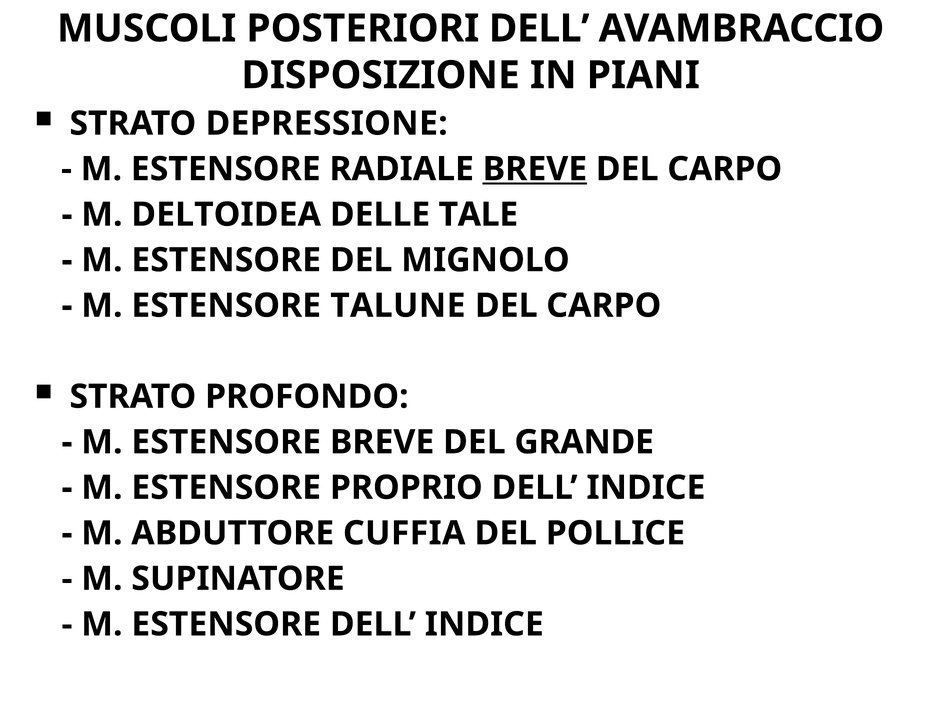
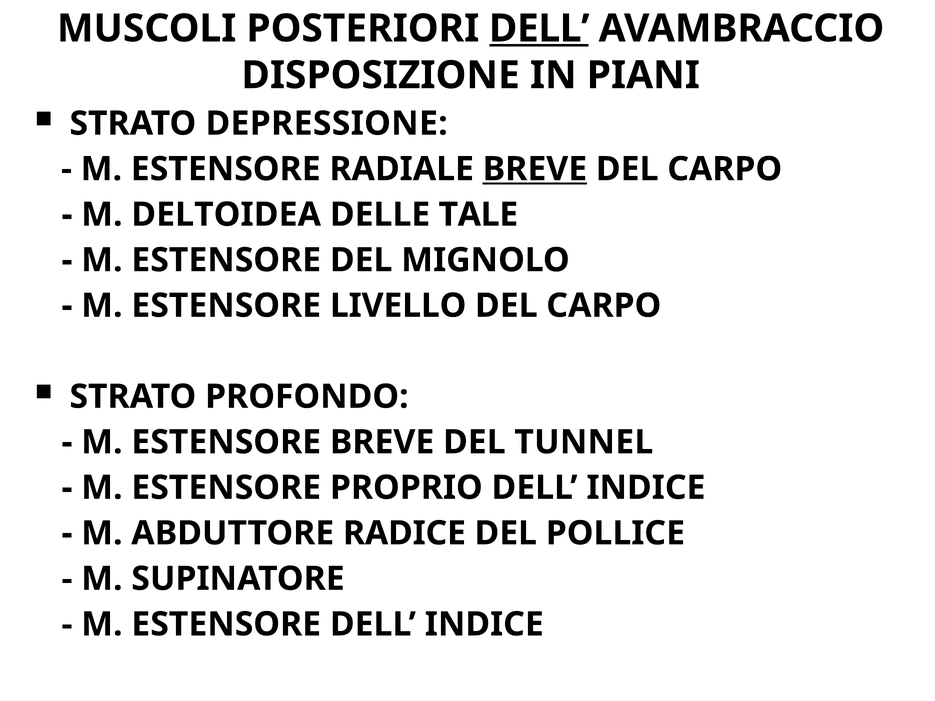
DELL underline: none -> present (539, 29)
TALUNE: TALUNE -> LIVELLO (398, 306)
GRANDE: GRANDE -> TUNNEL (584, 442)
CUFFIA: CUFFIA -> RADICE (404, 533)
